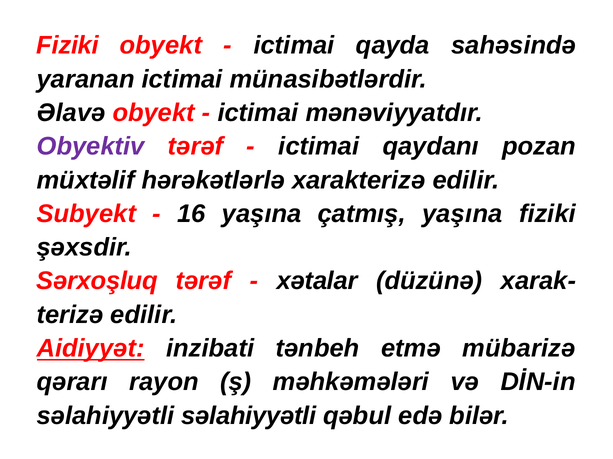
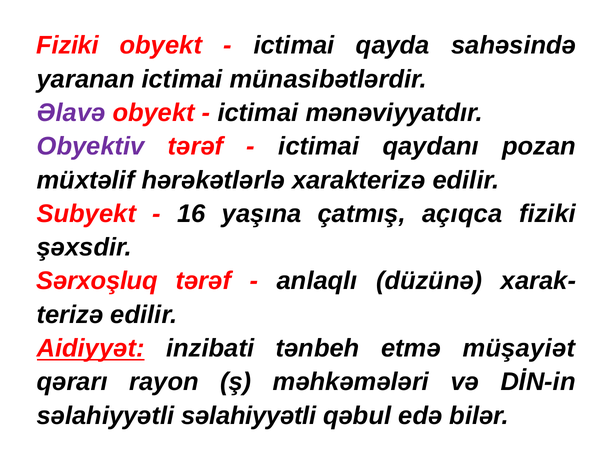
Əlavə colour: black -> purple (71, 113)
çatmış yaşına: yaşına -> açıqca (462, 214)
xətalar: xətalar -> anlaqlı (317, 282)
mübarizə: mübarizə -> müşayiət (519, 349)
